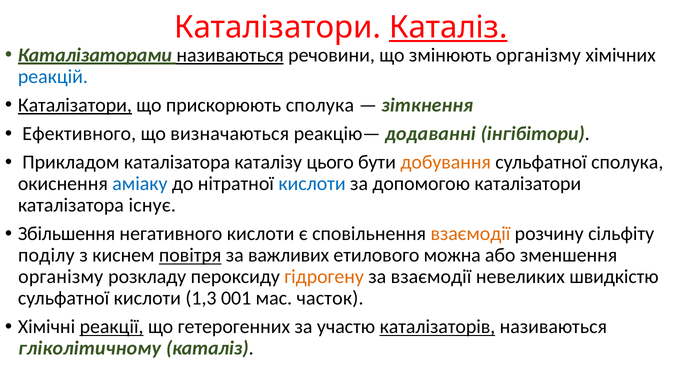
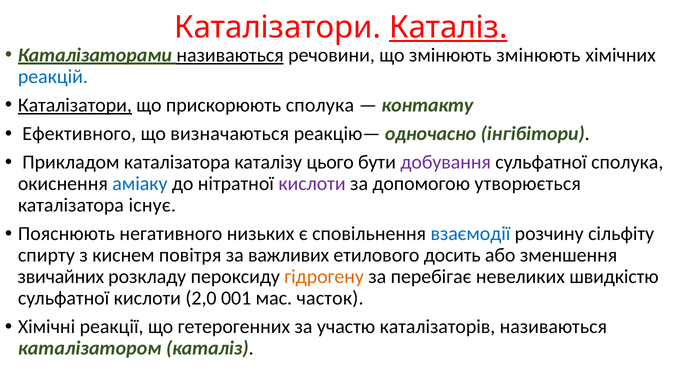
змінюють організму: організму -> змінюють (538, 55)
зіткнення: зіткнення -> контакту (427, 105)
додаванні: додаванні -> одночасно (431, 134)
добування colour: orange -> purple (446, 162)
кислоти colour: blue -> purple (312, 184)
допомогою каталізатори: каталізатори -> утворюється (528, 184)
Збільшення: Збільшення -> Пояснюють (66, 234)
негативного кислоти: кислоти -> низьких (261, 234)
взаємодії colour: orange -> blue (470, 234)
поділу: поділу -> спирту (46, 255)
повітря underline: present -> none (190, 255)
можна: можна -> досить (452, 255)
організму: організму -> звичайних (61, 277)
за взаємодії: взаємодії -> перебігає (431, 277)
1,3: 1,3 -> 2,0 (201, 298)
реакції underline: present -> none (112, 327)
каталізаторів underline: present -> none (437, 327)
гліколітичному: гліколітичному -> каталізатором (90, 348)
